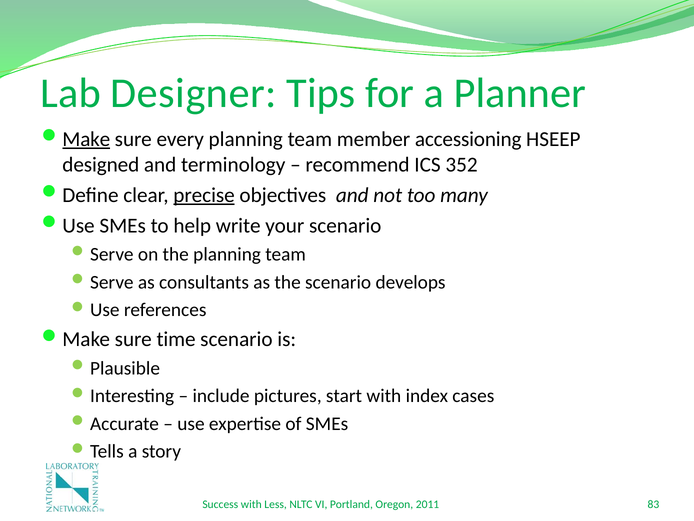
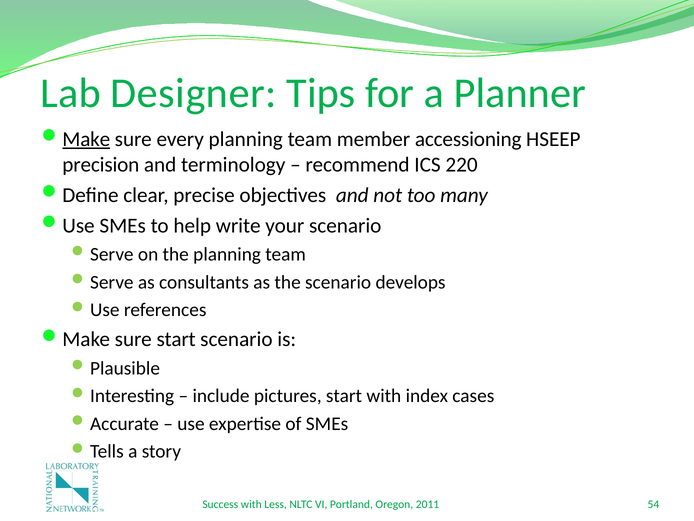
designed: designed -> precision (101, 165)
352: 352 -> 220 (462, 165)
precise underline: present -> none (204, 195)
sure time: time -> start (176, 339)
83: 83 -> 54 (653, 504)
